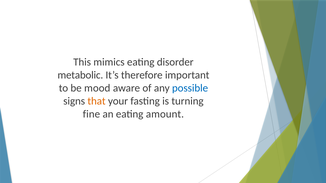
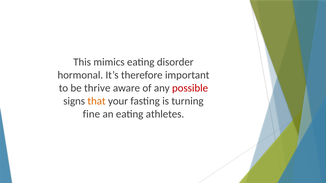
metabolic: metabolic -> hormonal (80, 75)
mood: mood -> thrive (97, 88)
possible colour: blue -> red (190, 88)
amount: amount -> athletes (165, 114)
